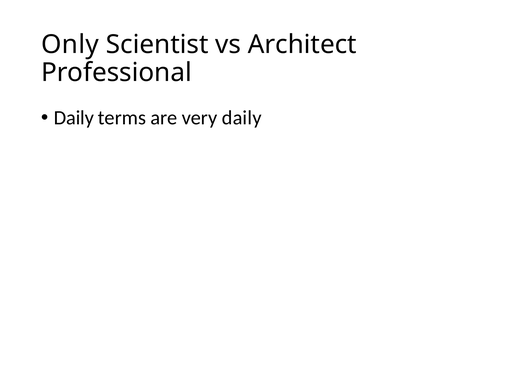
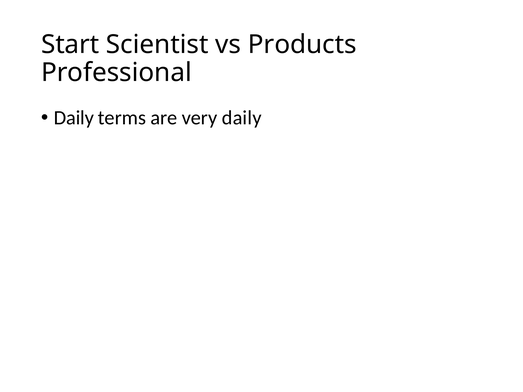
Only: Only -> Start (70, 44)
Architect: Architect -> Products (302, 44)
